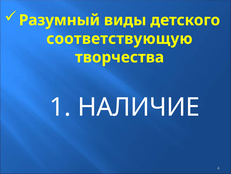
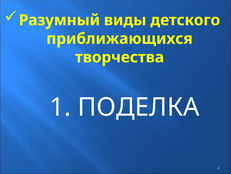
соответствующую: соответствующую -> приближающихся (119, 39)
НАЛИЧИЕ: НАЛИЧИЕ -> ПОДЕЛКА (139, 107)
